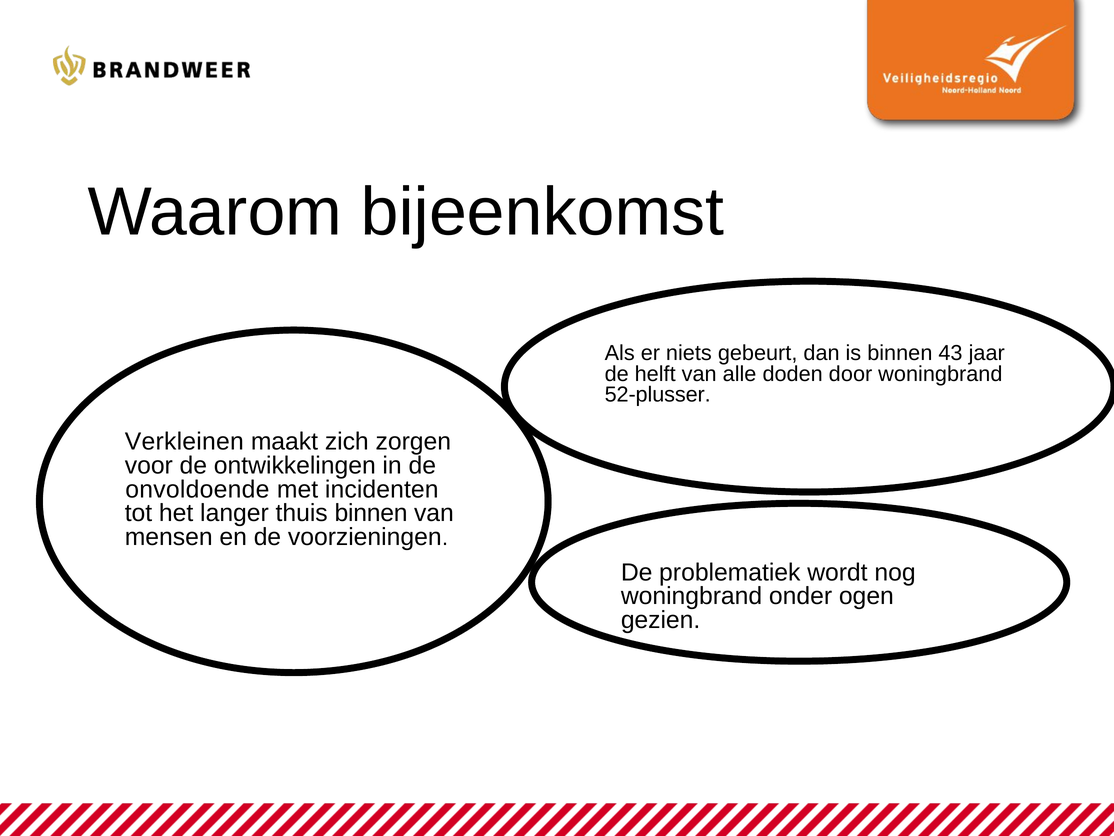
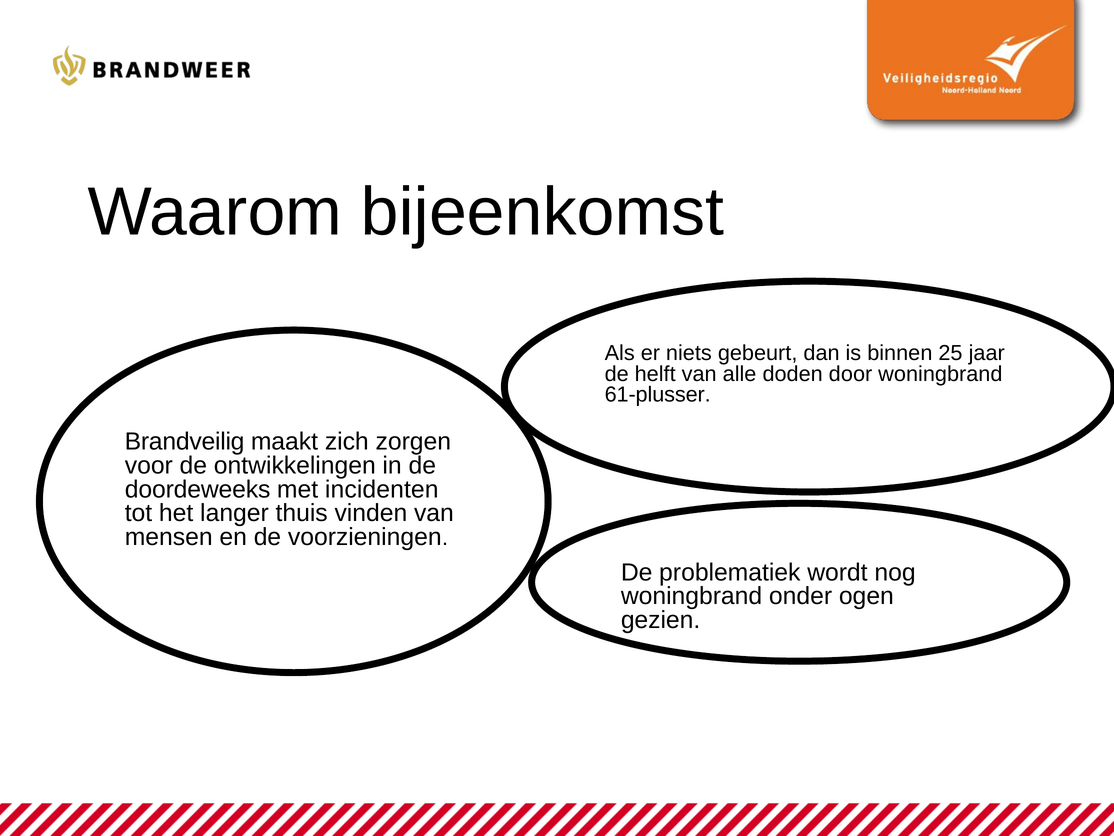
43: 43 -> 25 (950, 353)
52-plusser: 52-plusser -> 61-plusser (658, 394)
Verkleinen: Verkleinen -> Brandveilig (185, 442)
onvoldoende: onvoldoende -> doordeweeks (198, 489)
thuis binnen: binnen -> vinden (371, 513)
